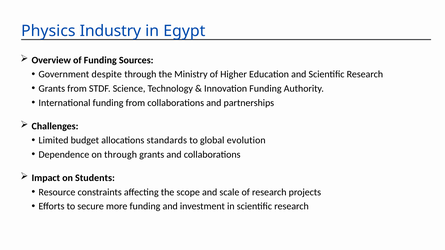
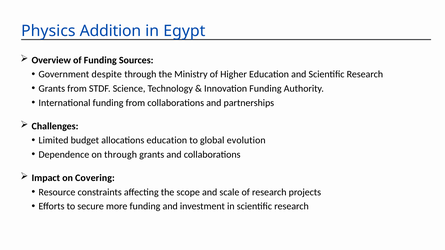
Industry: Industry -> Addition (110, 31)
allocations standards: standards -> education (167, 140)
Students: Students -> Covering (95, 178)
